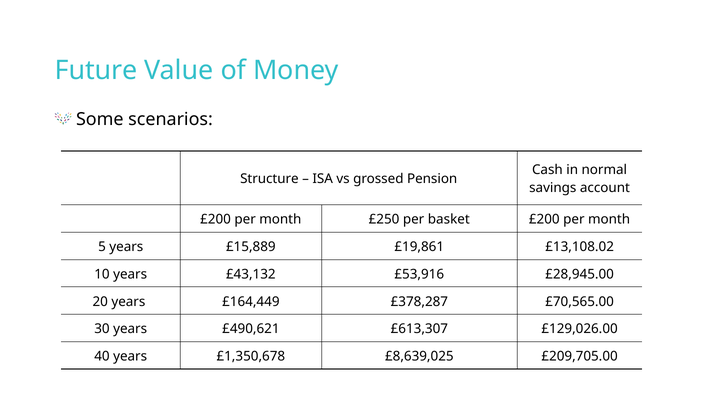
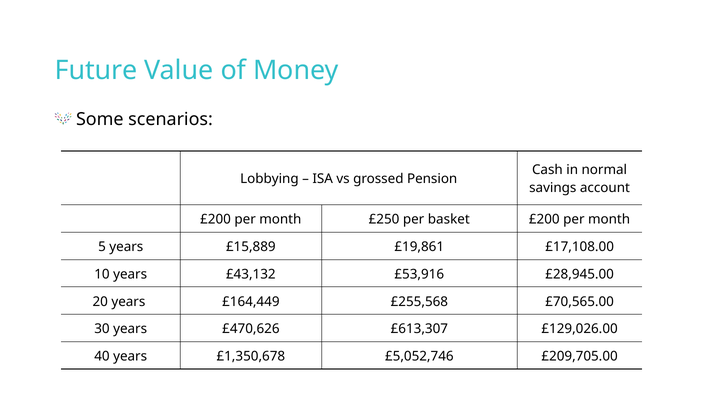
Structure: Structure -> Lobbying (269, 179)
£13,108.02: £13,108.02 -> £17,108.00 (580, 247)
£378,287: £378,287 -> £255,568 (419, 302)
£490,621: £490,621 -> £470,626 (251, 329)
£8,639,025: £8,639,025 -> £5,052,746 (419, 357)
